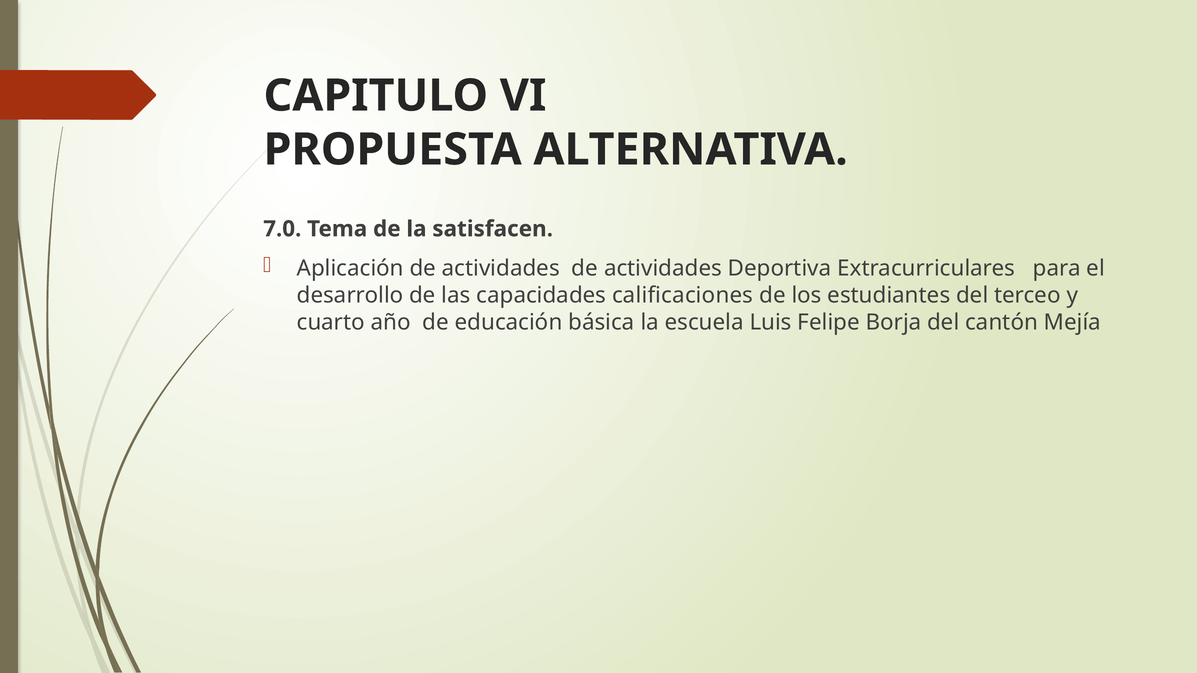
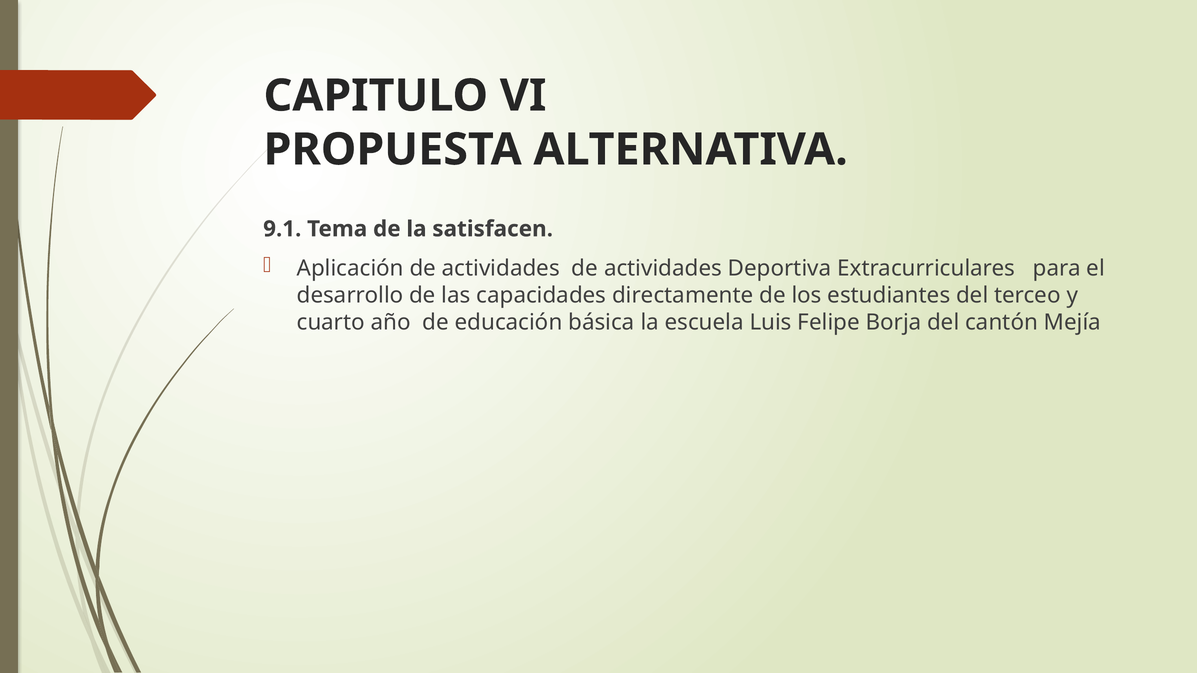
7.0: 7.0 -> 9.1 (282, 229)
calificaciones: calificaciones -> directamente (683, 295)
